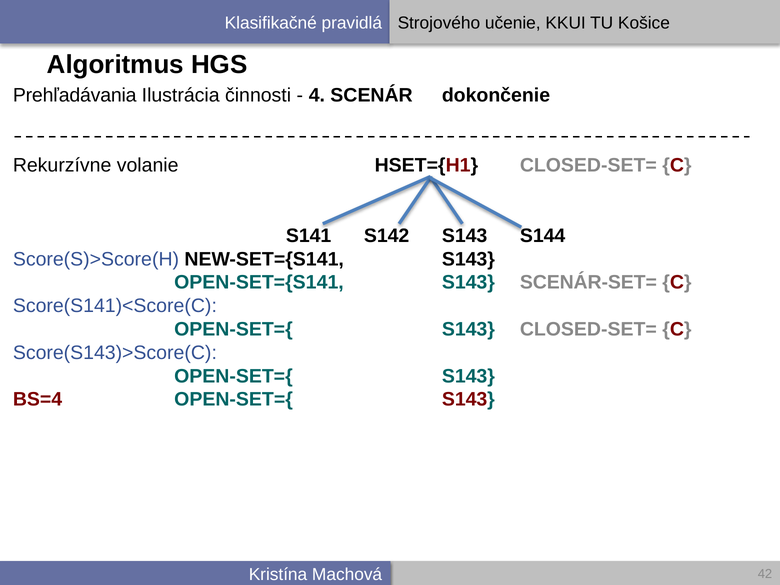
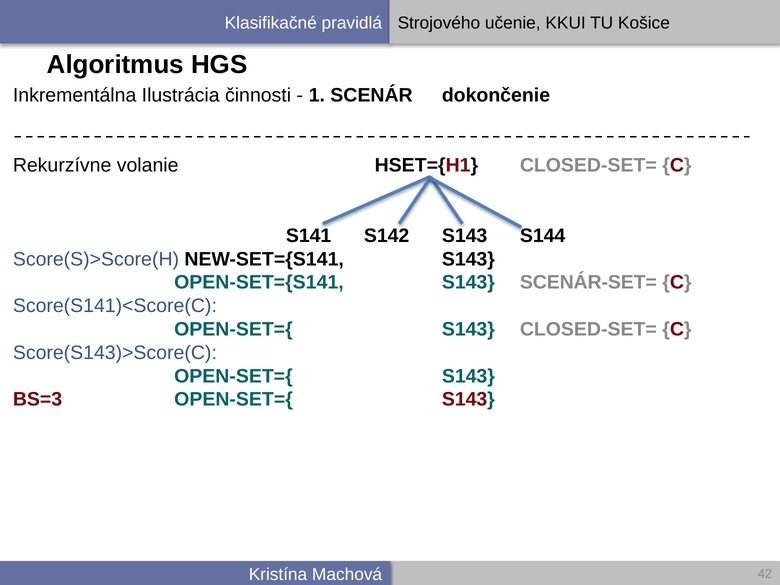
Prehľadávania: Prehľadávania -> Inkrementálna (75, 95)
4: 4 -> 1 (317, 95)
BS=4: BS=4 -> BS=3 (38, 400)
